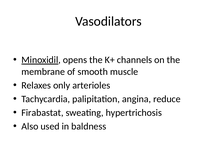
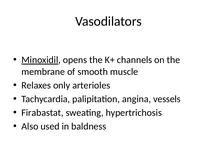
reduce: reduce -> vessels (167, 99)
